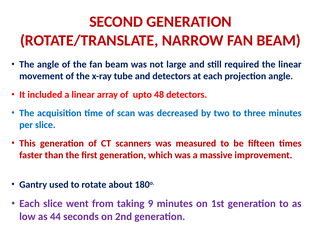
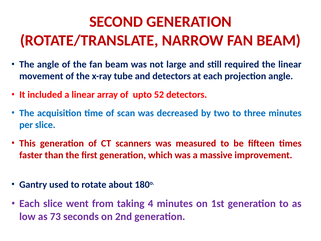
48: 48 -> 52 (159, 95)
9: 9 -> 4 (151, 203)
44: 44 -> 73 (55, 216)
